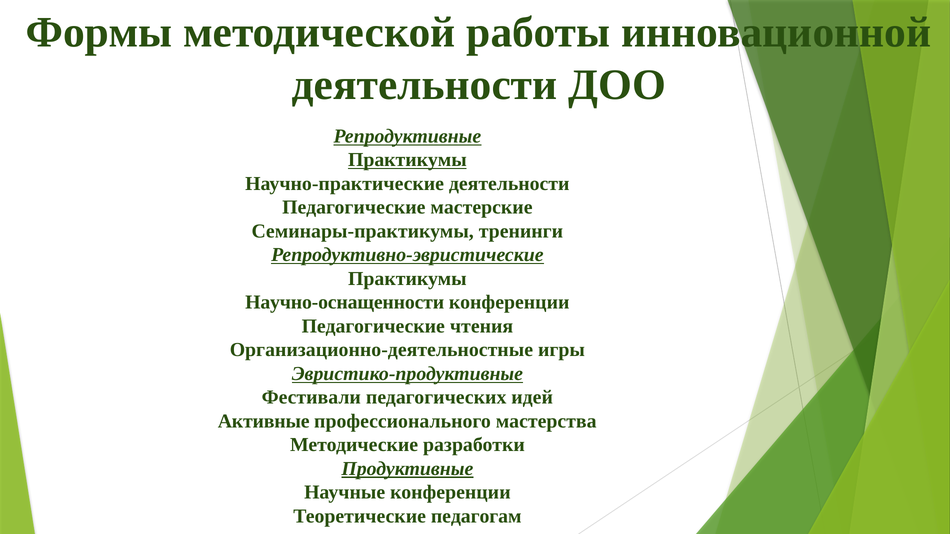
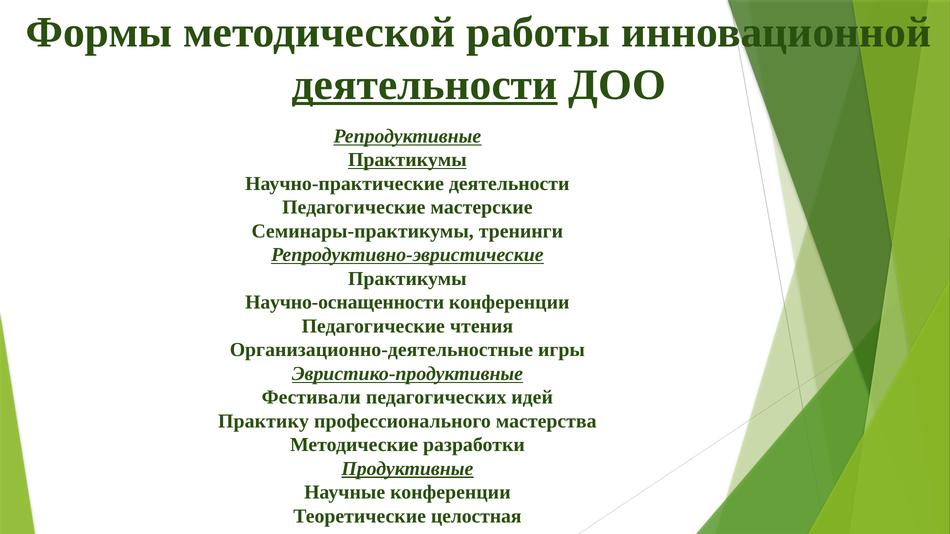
деятельности underline: none -> present (425, 85)
Активные: Активные -> Практику (263, 421)
педагогам: педагогам -> целостная (476, 516)
